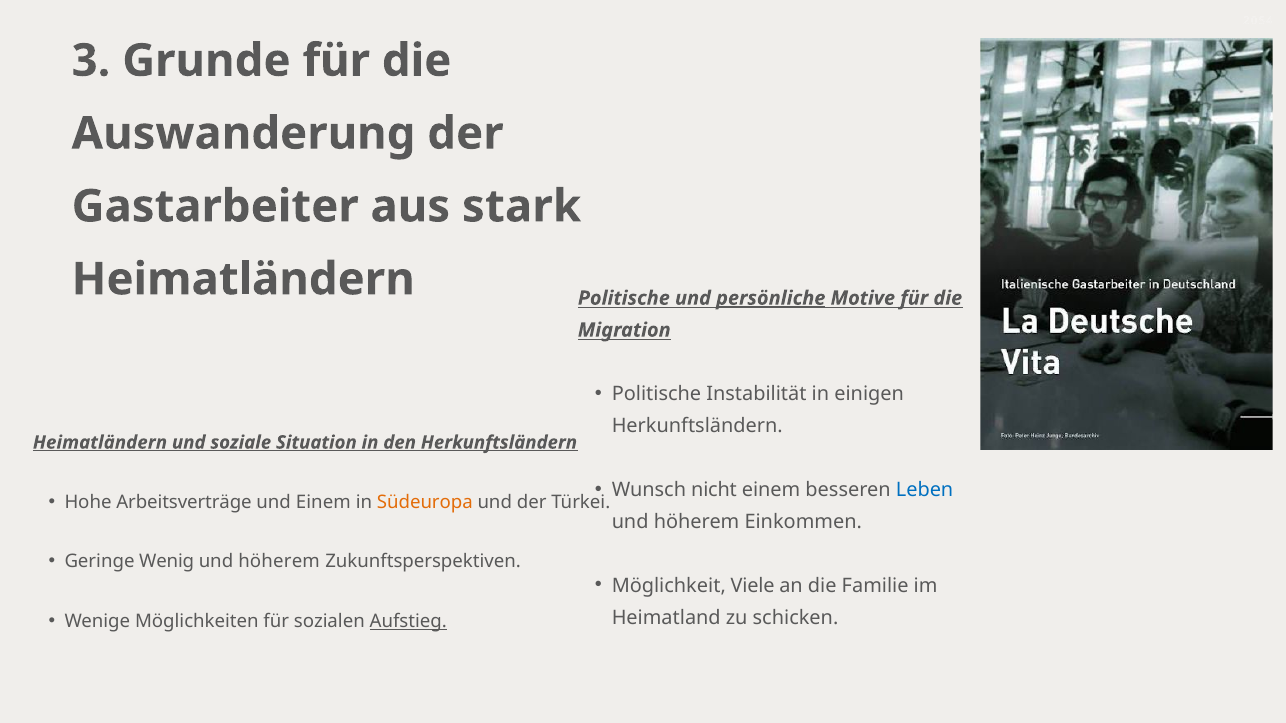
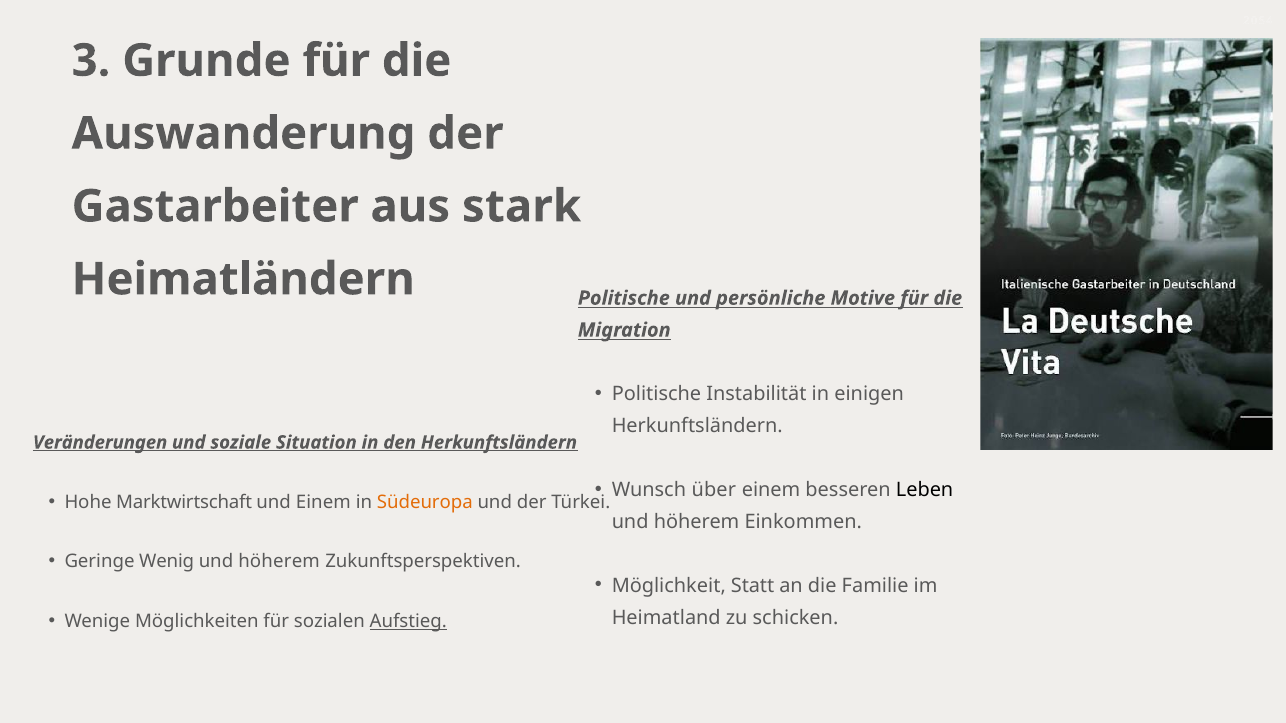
persönliche underline: present -> none (771, 298)
Heimatländern: Heimatländern -> Veränderungen (100, 443)
nicht: nicht -> über (714, 490)
Leben colour: blue -> black (925, 490)
Arbeitsverträge: Arbeitsverträge -> Marktwirtschaft (184, 502)
Viele: Viele -> Statt (753, 586)
